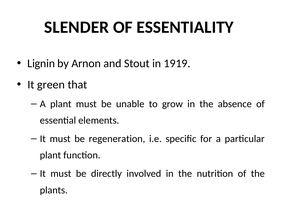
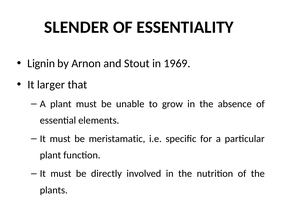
1919: 1919 -> 1969 (177, 64)
green: green -> larger (51, 85)
regeneration: regeneration -> meristamatic (117, 139)
